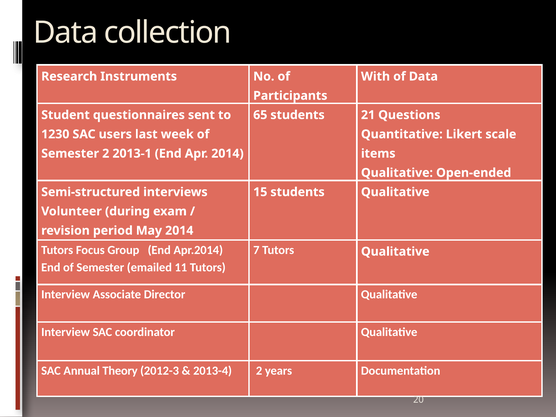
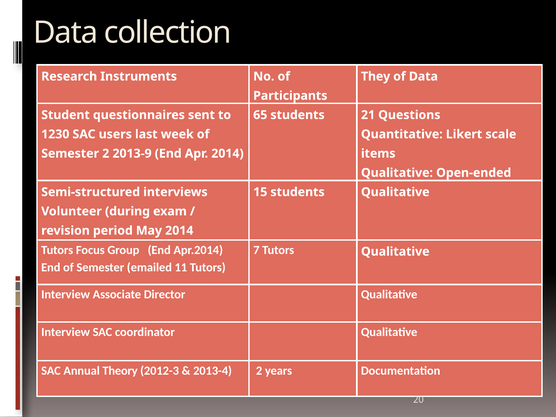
With: With -> They (376, 76)
2013-1: 2013-1 -> 2013-9 (132, 154)
